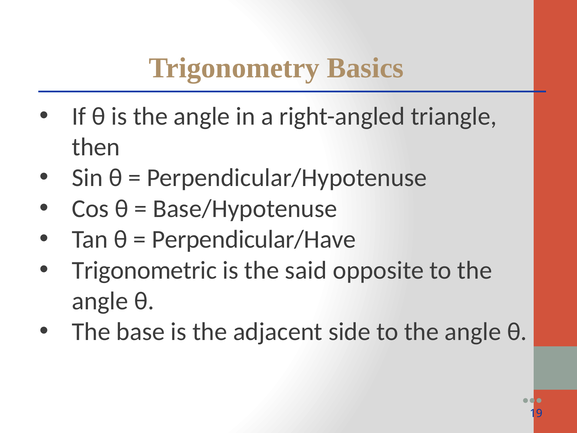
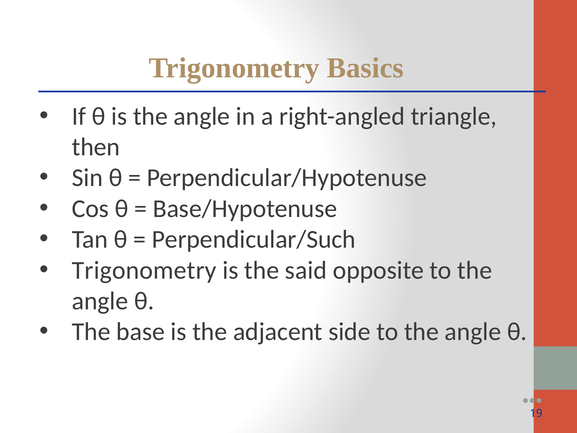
Perpendicular/Have: Perpendicular/Have -> Perpendicular/Such (254, 239)
Trigonometric: Trigonometric -> Trigonometry (144, 270)
